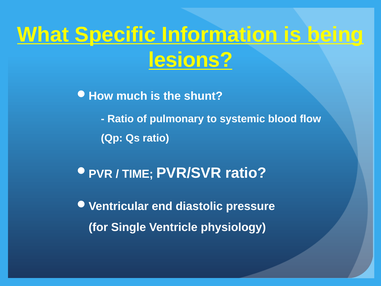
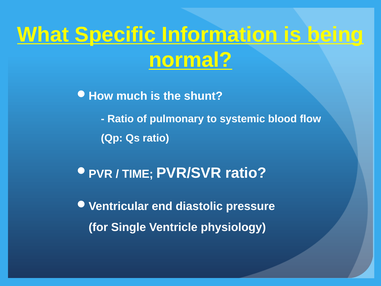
lesions: lesions -> normal (190, 60)
